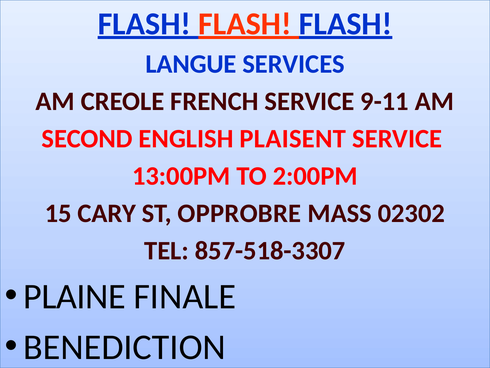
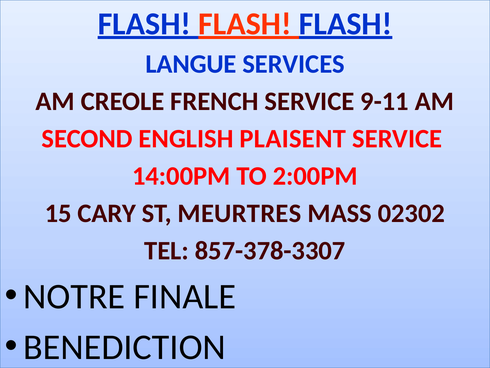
13:00PM: 13:00PM -> 14:00PM (181, 176)
OPPROBRE: OPPROBRE -> MEURTRES (239, 213)
857-518-3307: 857-518-3307 -> 857-378-3307 (270, 251)
PLAINE: PLAINE -> NOTRE (74, 296)
